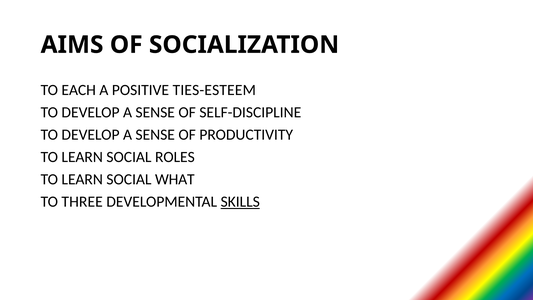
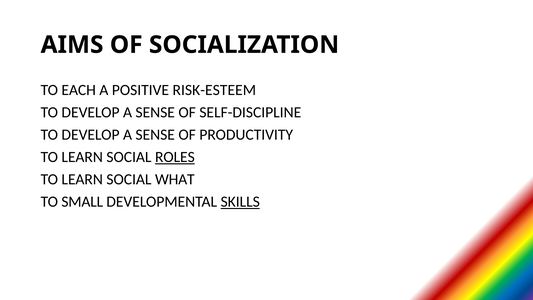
TIES-ESTEEM: TIES-ESTEEM -> RISK-ESTEEM (214, 90)
ROLES underline: none -> present (175, 157)
THREE: THREE -> SMALL (82, 202)
